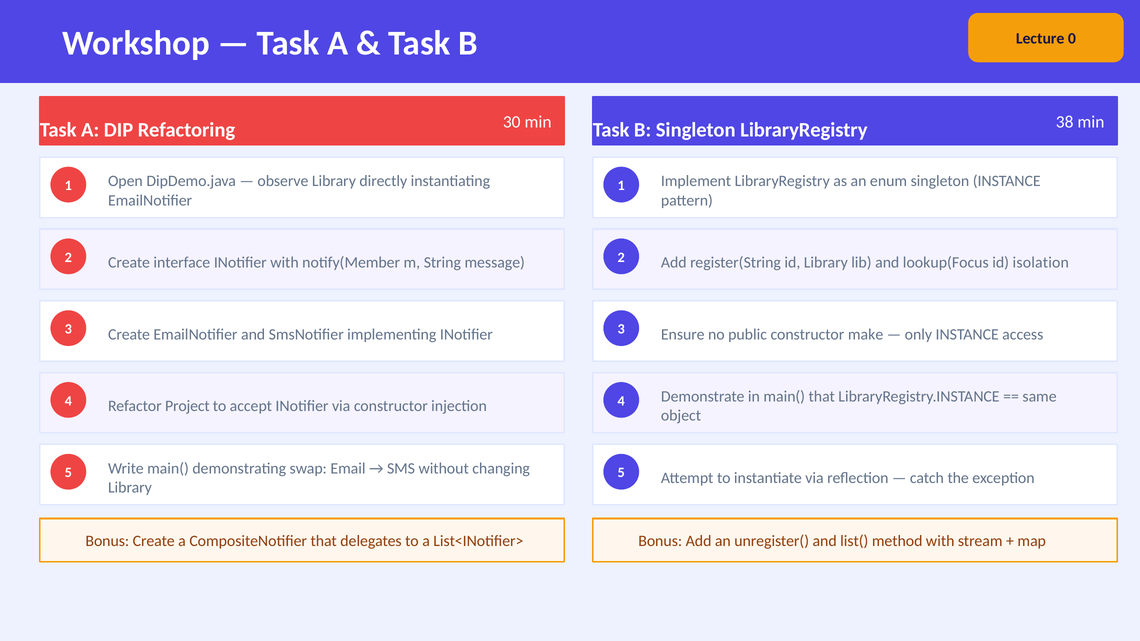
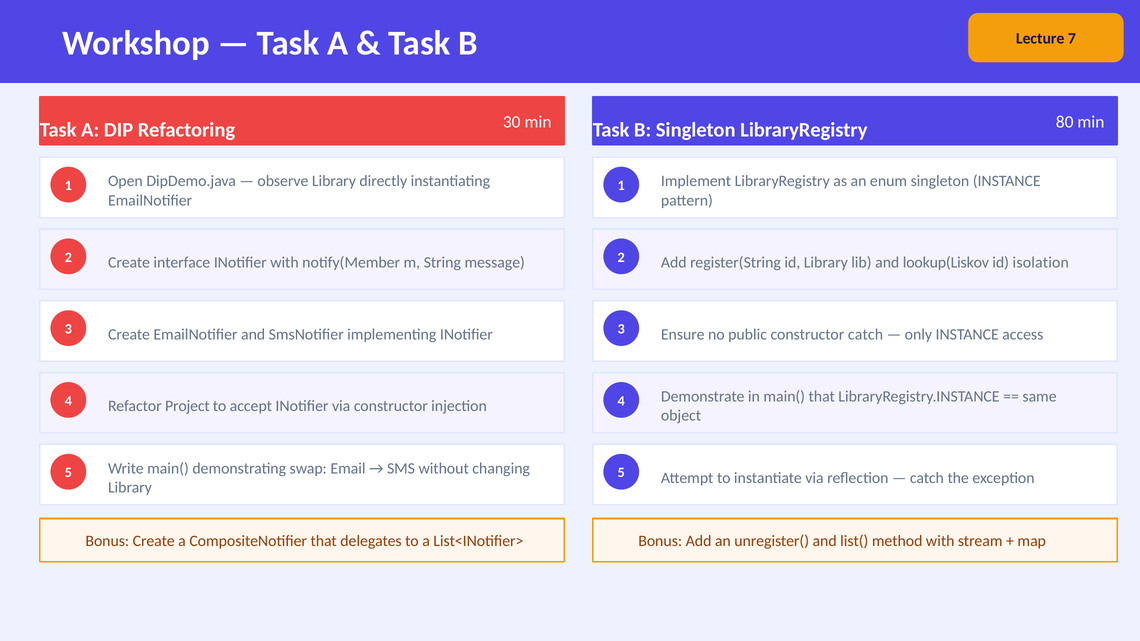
0: 0 -> 7 (1072, 39)
38: 38 -> 80 (1065, 122)
lookup(Focus: lookup(Focus -> lookup(Liskov (946, 263)
constructor make: make -> catch (866, 334)
